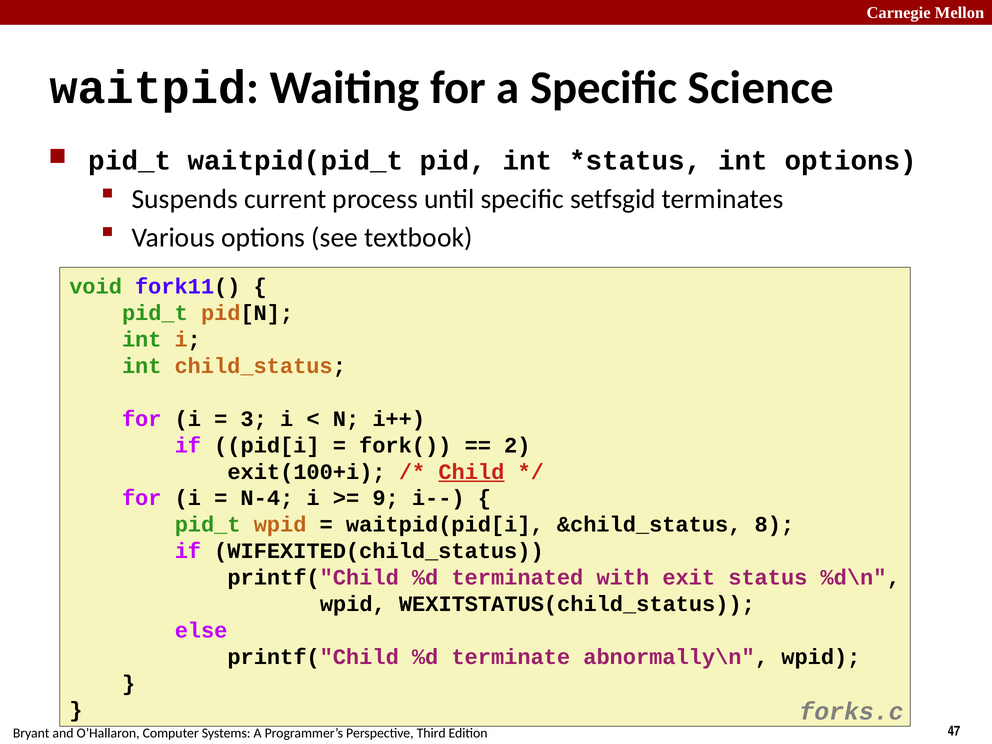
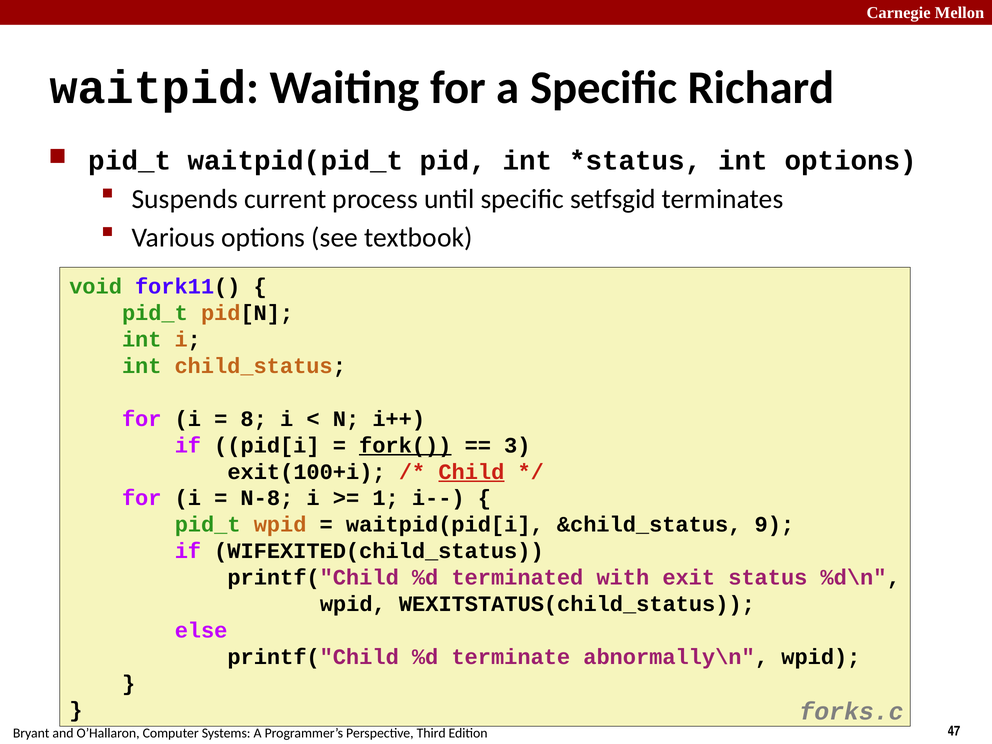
Science: Science -> Richard (761, 88)
3: 3 -> 8 (254, 419)
fork( underline: none -> present (405, 445)
2: 2 -> 3 (517, 445)
N-4: N-4 -> N-8 (267, 498)
9: 9 -> 1 (386, 498)
8: 8 -> 9 (774, 525)
